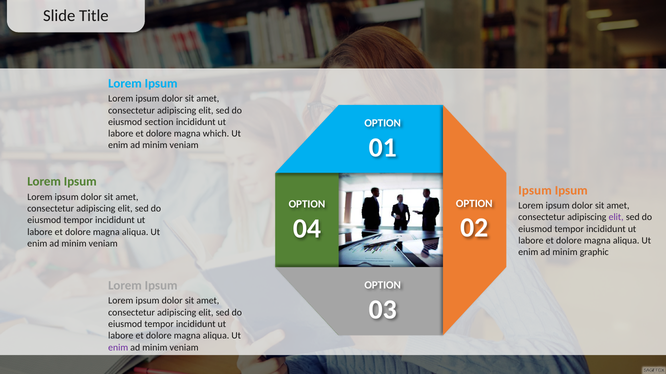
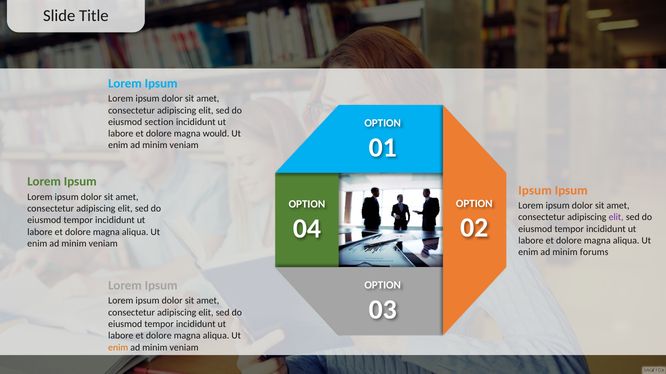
which: which -> would (216, 134)
graphic: graphic -> forums (594, 253)
enim colour: purple -> orange (118, 348)
